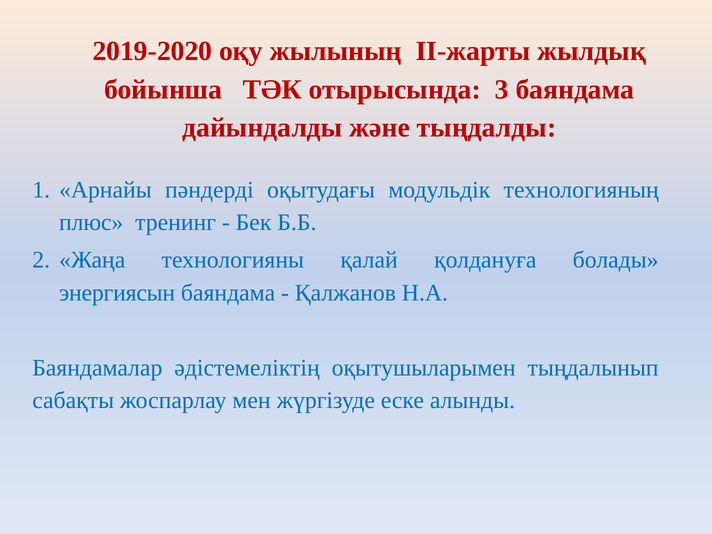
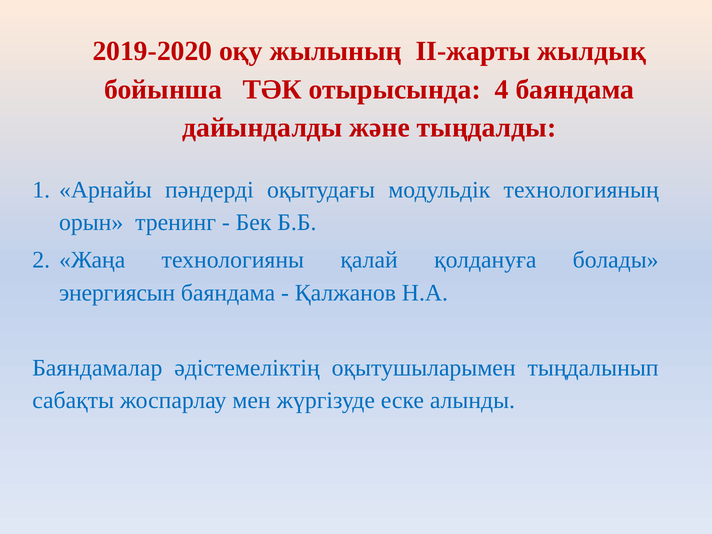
3: 3 -> 4 (502, 89)
плюс: плюс -> орын (91, 223)
